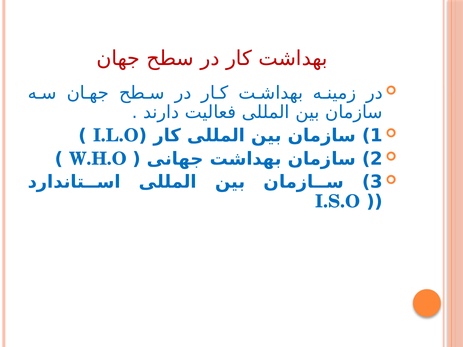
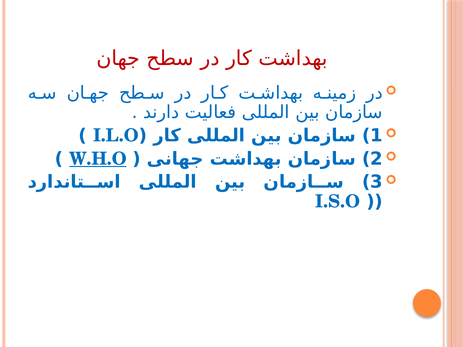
W.H.O underline: none -> present (98, 159)
